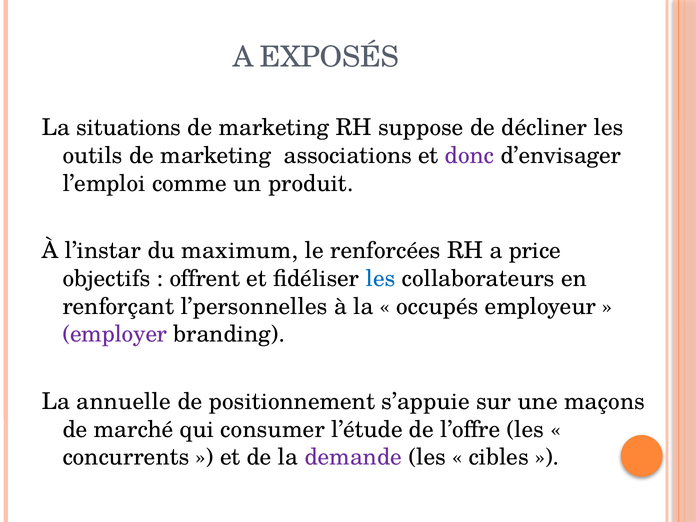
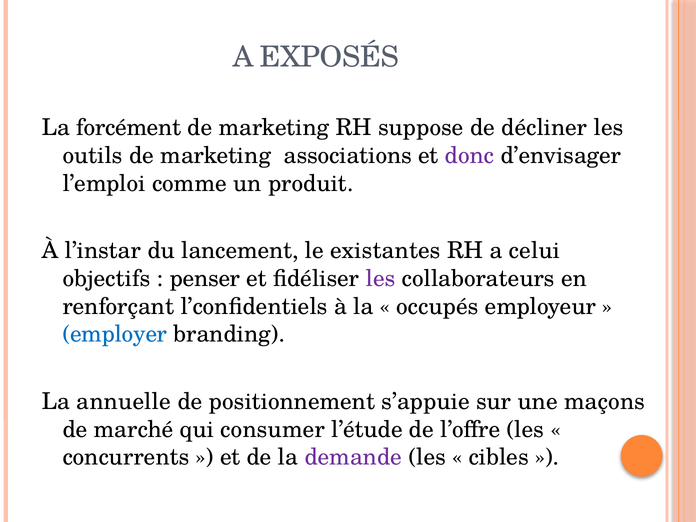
situations: situations -> forcément (129, 128)
maximum: maximum -> lancement (240, 251)
renforcées: renforcées -> existantes (385, 251)
price: price -> celui (535, 251)
offrent: offrent -> penser (205, 279)
les colour: blue -> purple (381, 279)
l’personnelles: l’personnelles -> l’conﬁdentiels (254, 306)
employer colour: purple -> blue (115, 334)
